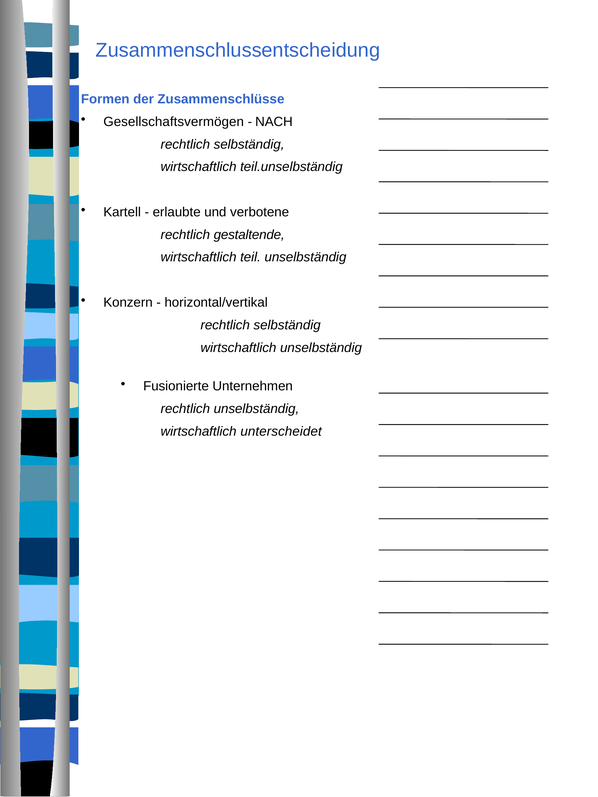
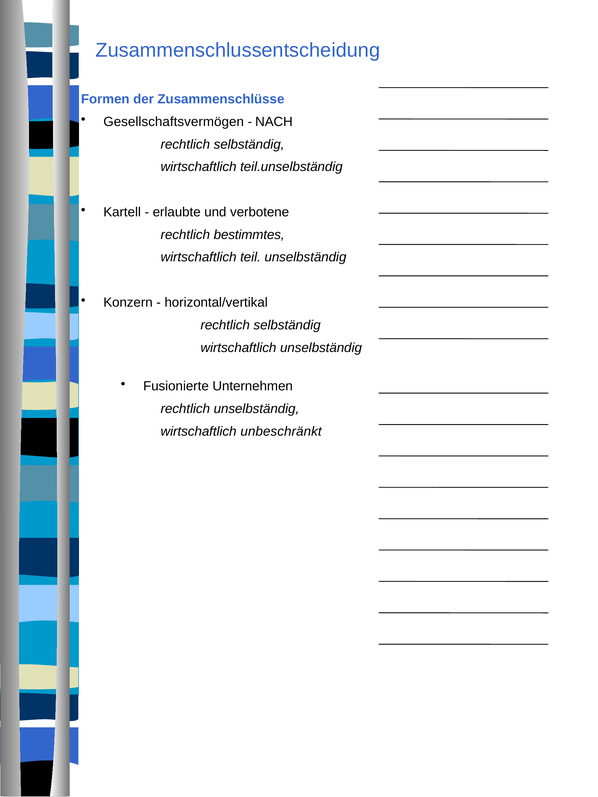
gestaltende: gestaltende -> bestimmtes (249, 235)
unterscheidet: unterscheidet -> unbeschränkt (281, 432)
